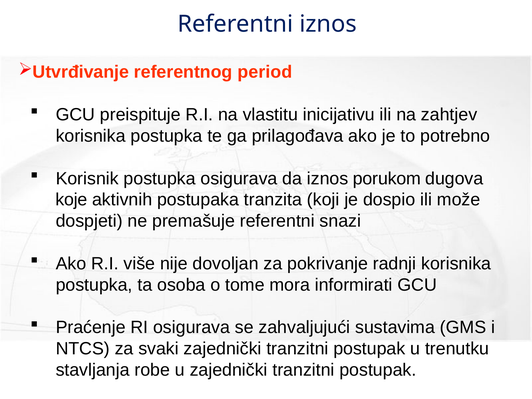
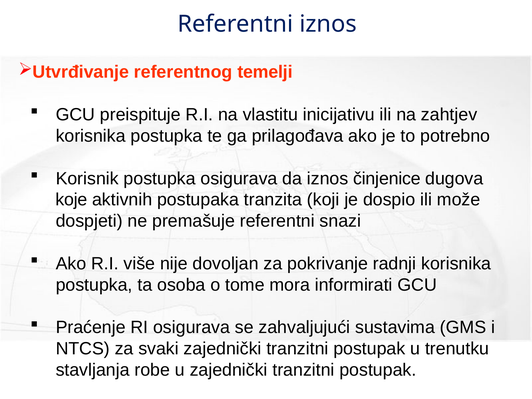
period: period -> temelji (265, 72)
porukom: porukom -> činjenice (387, 179)
